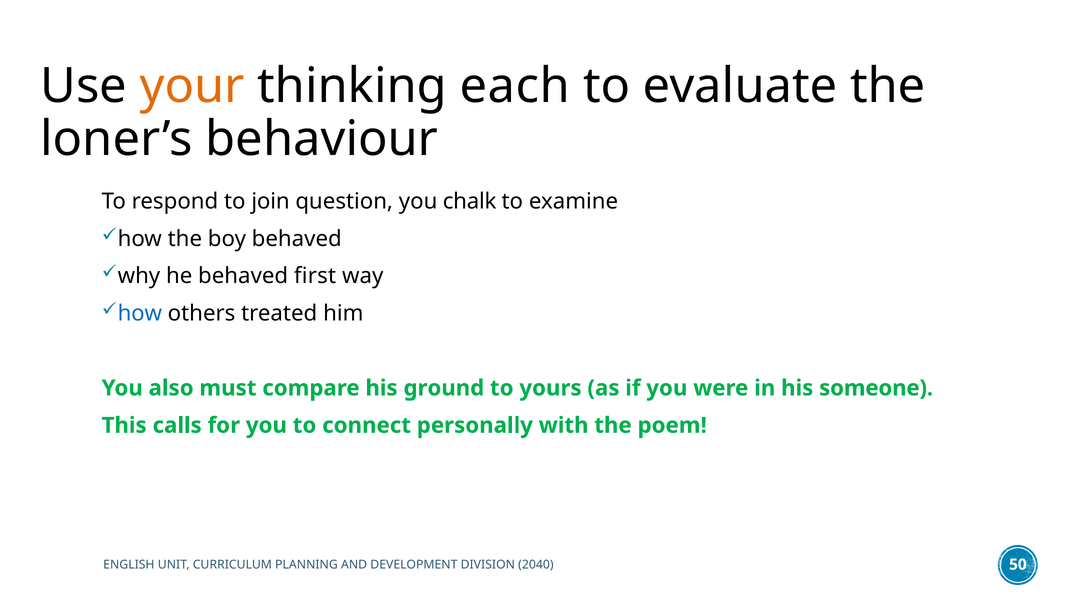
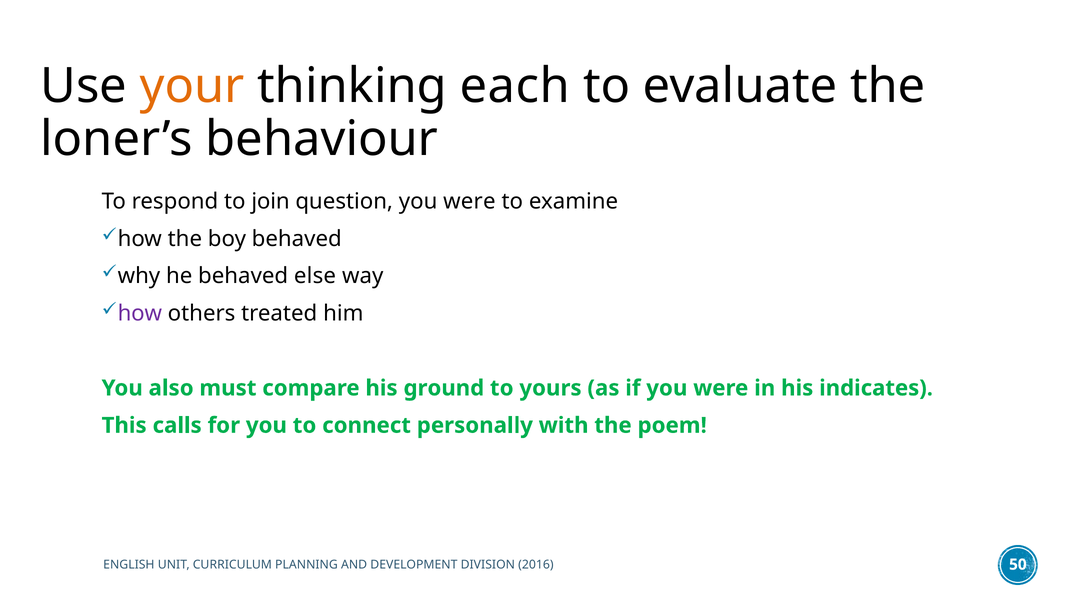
question you chalk: chalk -> were (469, 202)
first: first -> else (315, 276)
how colour: blue -> purple (140, 314)
someone: someone -> indicates (876, 388)
2040: 2040 -> 2016 (536, 565)
